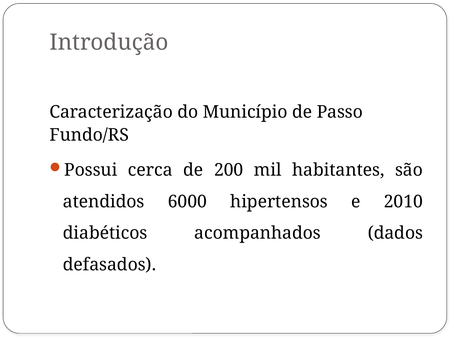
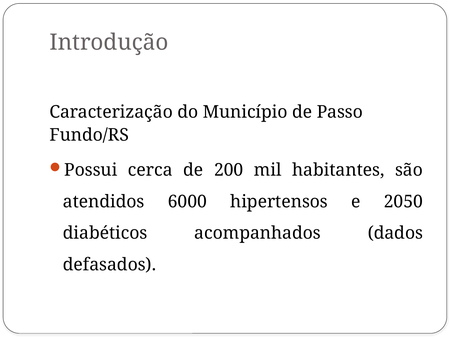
2010: 2010 -> 2050 (403, 201)
